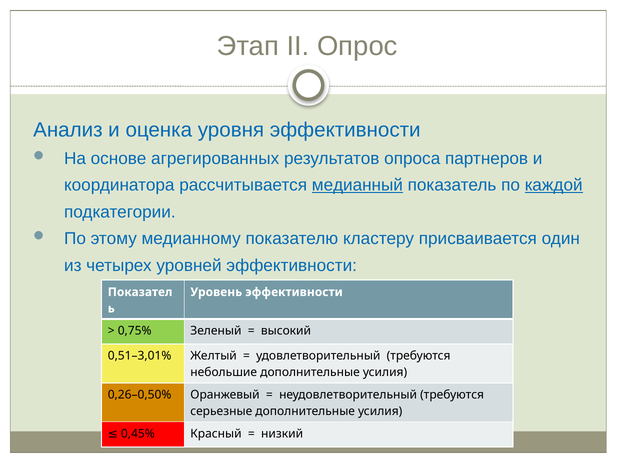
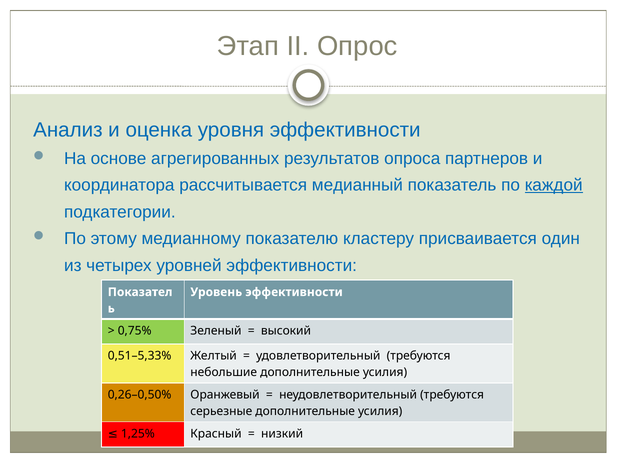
медианный underline: present -> none (357, 185)
0,51–3,01%: 0,51–3,01% -> 0,51–5,33% (140, 356)
0,45%: 0,45% -> 1,25% (138, 434)
